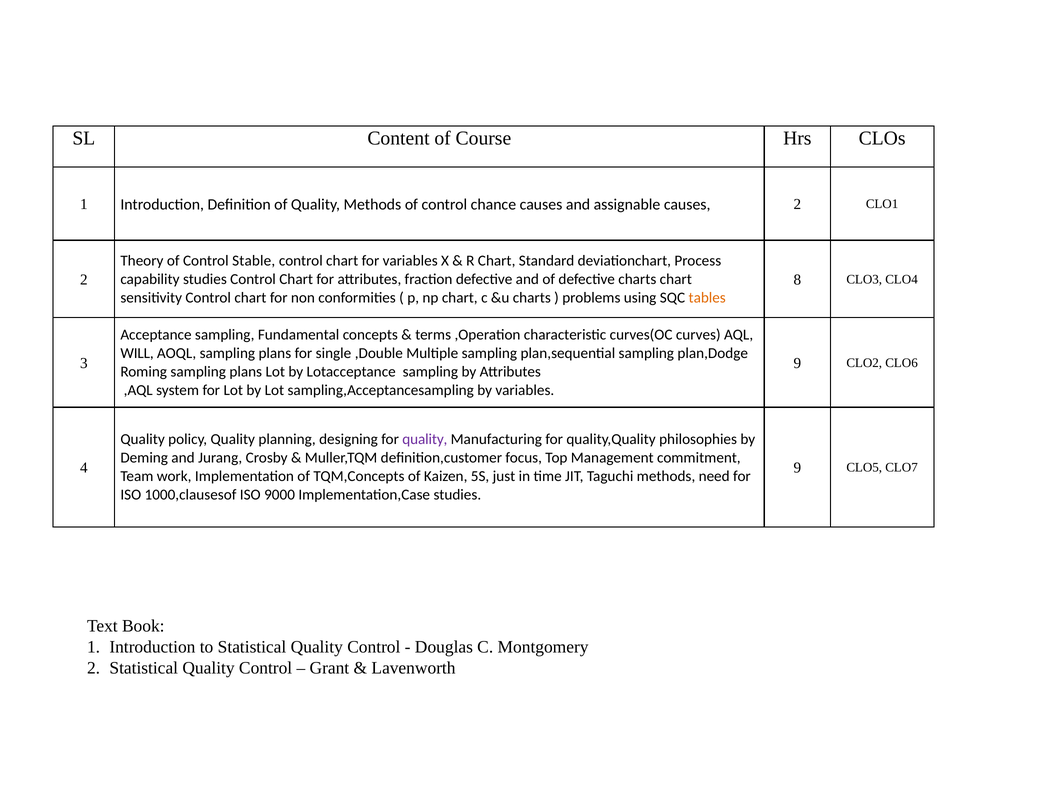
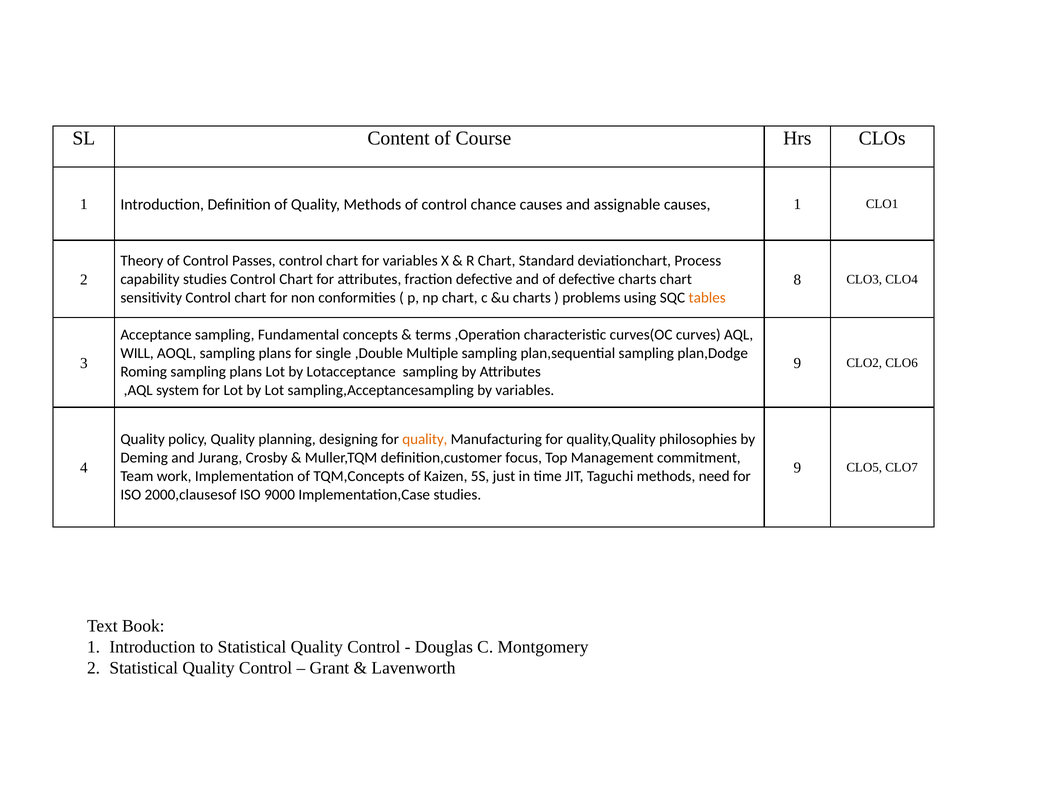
causes 2: 2 -> 1 (797, 204)
Stable: Stable -> Passes (254, 261)
quality colour: purple -> orange (425, 440)
1000,clausesof: 1000,clausesof -> 2000,clausesof (191, 495)
